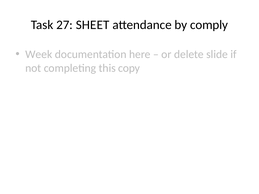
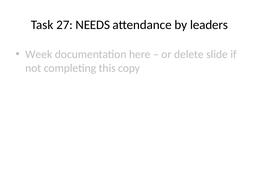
SHEET: SHEET -> NEEDS (93, 25)
comply: comply -> leaders (209, 25)
